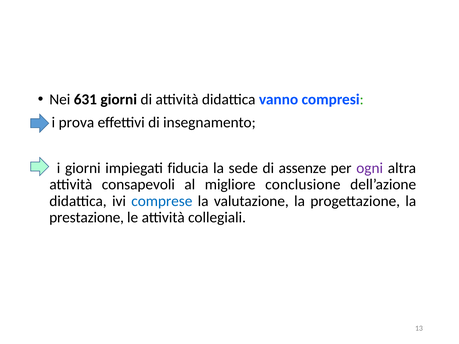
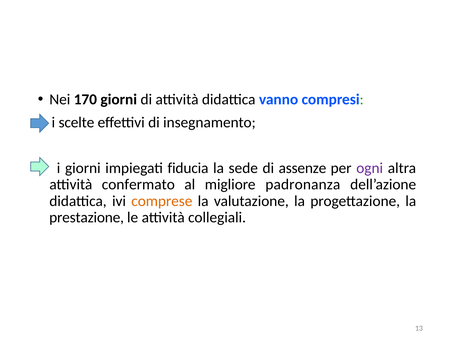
631: 631 -> 170 (85, 99)
prova: prova -> scelte (76, 122)
consapevoli: consapevoli -> confermato (138, 185)
conclusione: conclusione -> padronanza (303, 185)
comprese colour: blue -> orange (162, 201)
